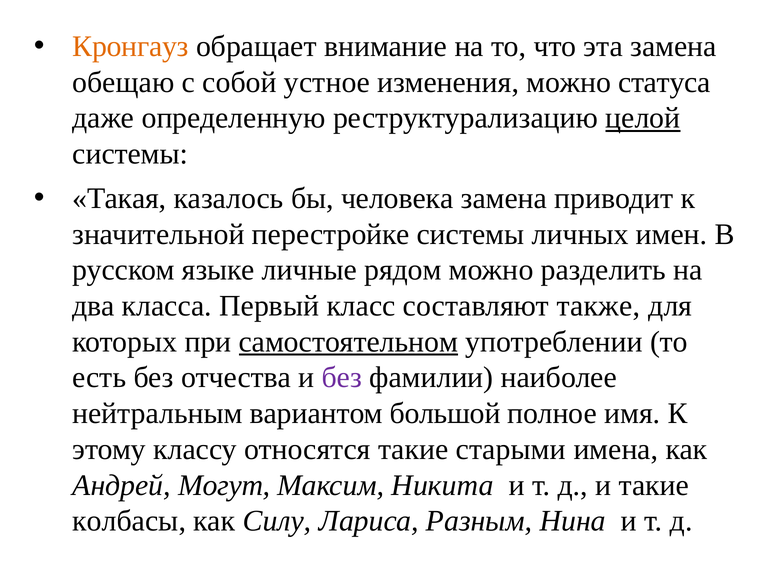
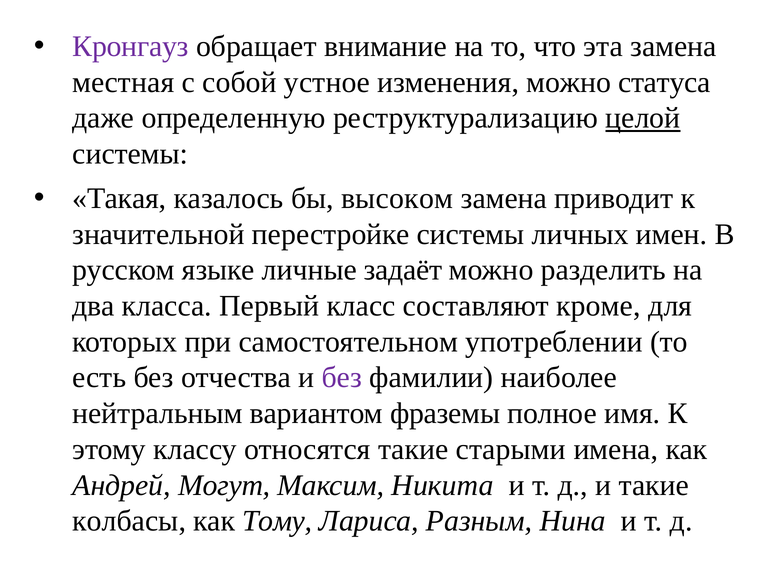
Кронгауз colour: orange -> purple (131, 46)
обещаю: обещаю -> местная (123, 82)
человека: человека -> высоком (397, 198)
рядом: рядом -> задаёт (403, 270)
также: также -> кроме (599, 306)
самостоятельном underline: present -> none (348, 342)
большой: большой -> фраземы (445, 413)
Силу: Силу -> Тому (277, 521)
